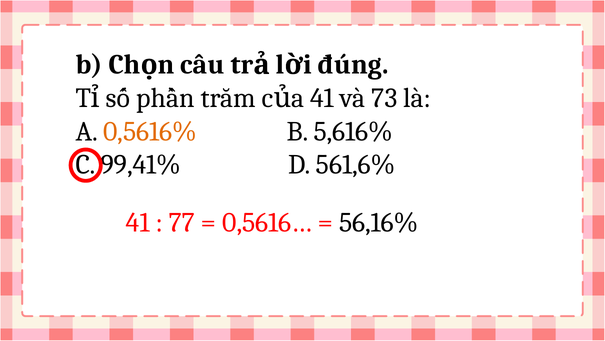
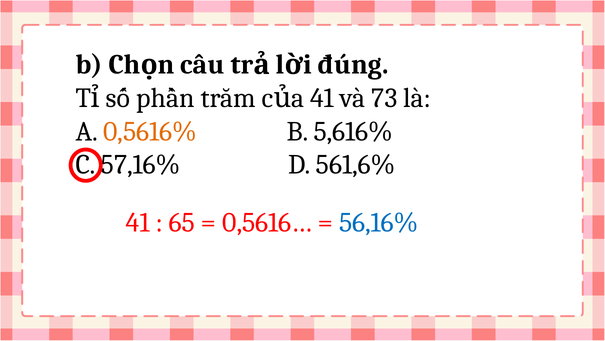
99,41%: 99,41% -> 57,16% (141, 164)
77: 77 -> 65 (182, 222)
56,16% colour: black -> blue (379, 222)
